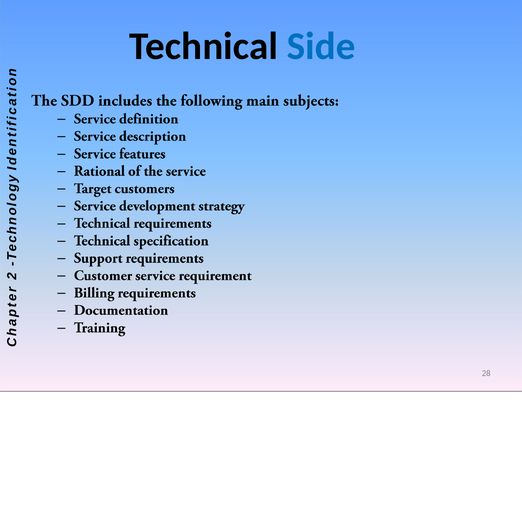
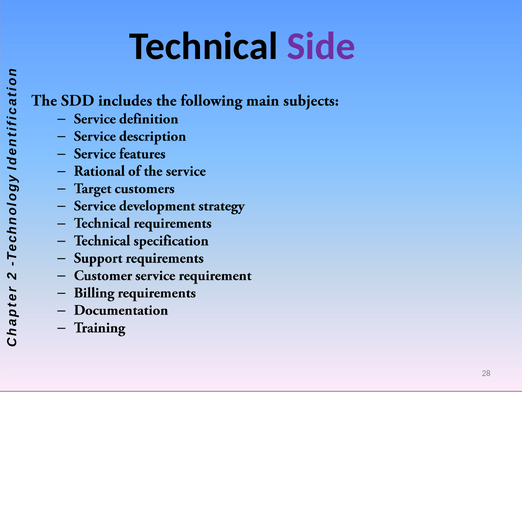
Side colour: blue -> purple (321, 46)
